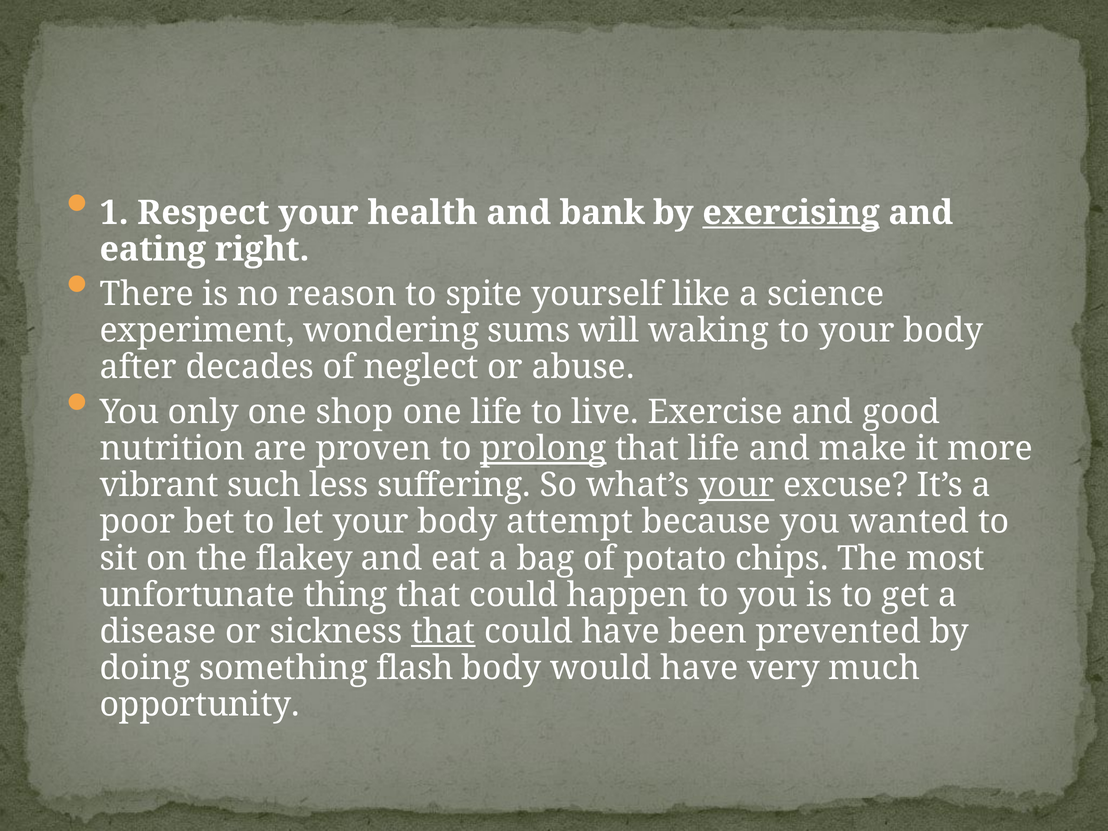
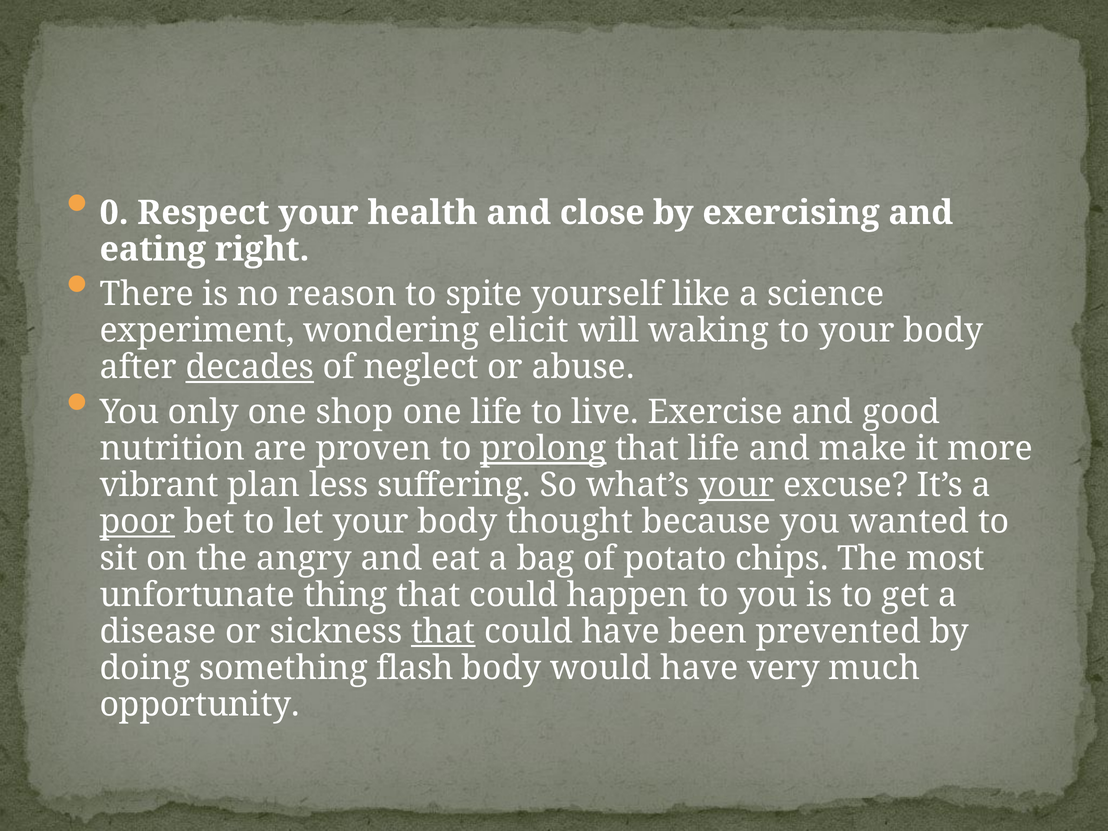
1: 1 -> 0 (114, 213)
bank: bank -> close (602, 213)
exercising underline: present -> none (791, 213)
sums: sums -> elicit (529, 331)
decades underline: none -> present (250, 367)
such: such -> plan (264, 485)
poor underline: none -> present (137, 522)
attempt: attempt -> thought (570, 522)
flakey: flakey -> angry (304, 558)
